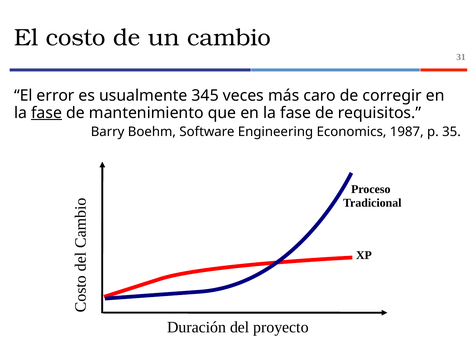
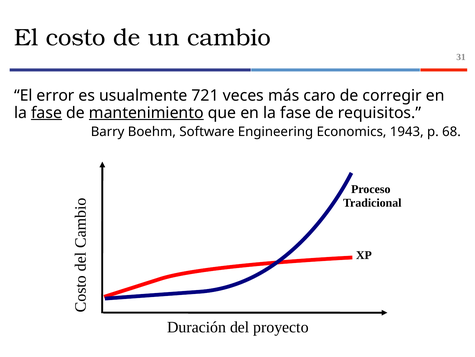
345: 345 -> 721 (205, 95)
mantenimiento underline: none -> present (146, 113)
1987: 1987 -> 1943 (407, 132)
35: 35 -> 68 (451, 132)
